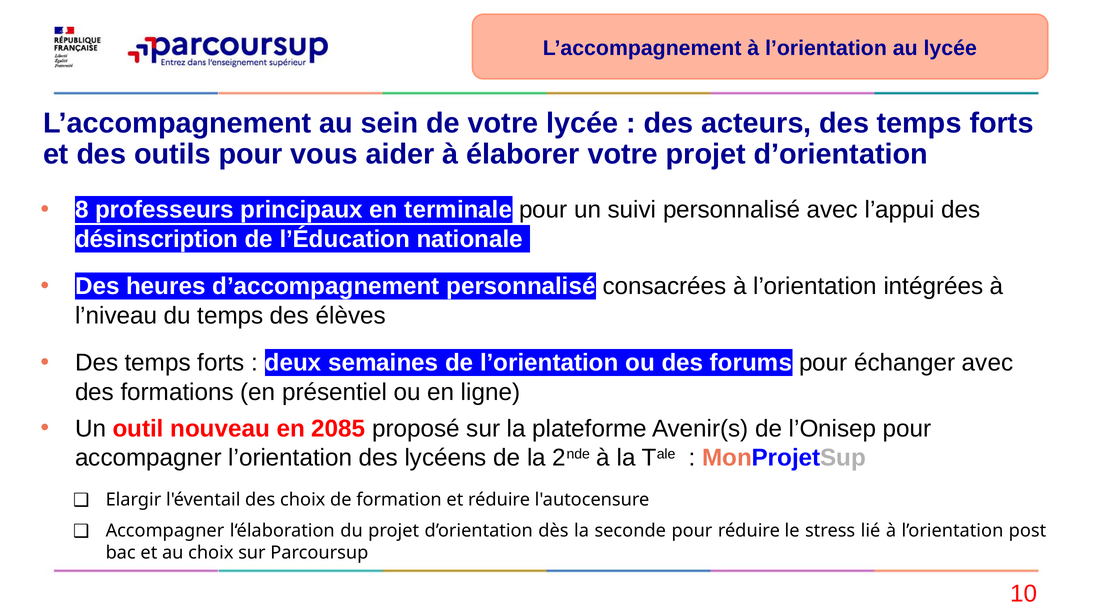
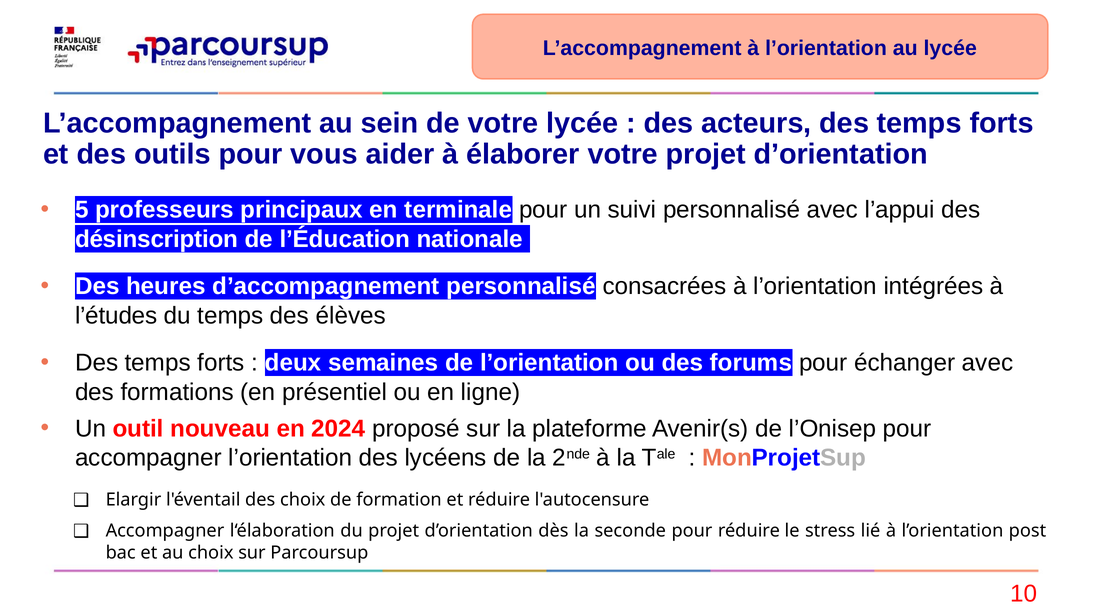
8: 8 -> 5 (82, 210)
l’niveau: l’niveau -> l’études (116, 316)
2085: 2085 -> 2024 (338, 429)
